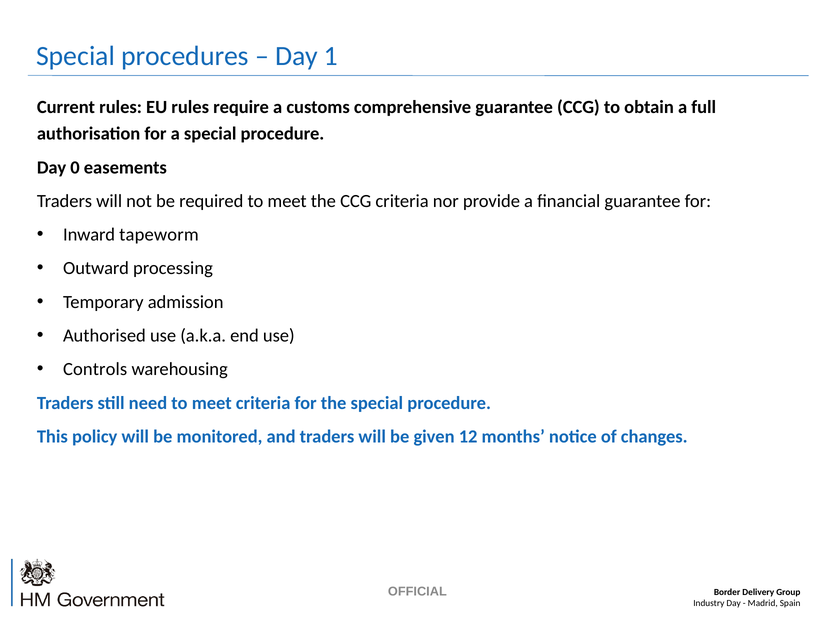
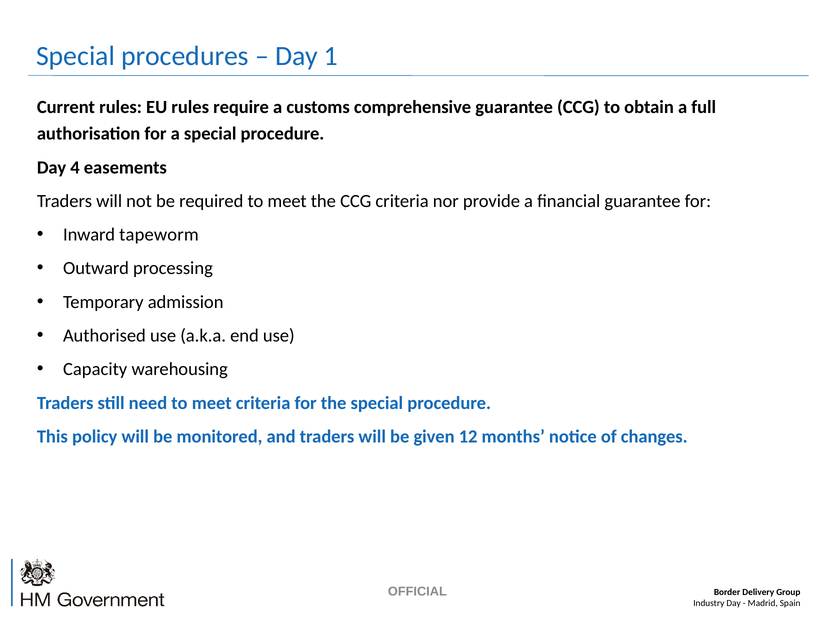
0: 0 -> 4 (75, 167)
Controls: Controls -> Capacity (95, 369)
